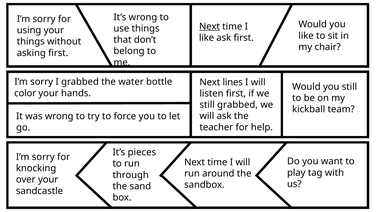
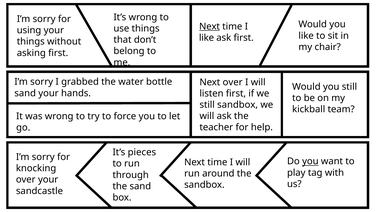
Next lines: lines -> over (233, 82)
color: color -> sand (25, 93)
still grabbed: grabbed -> sandbox (238, 105)
you underline: none -> present (310, 162)
